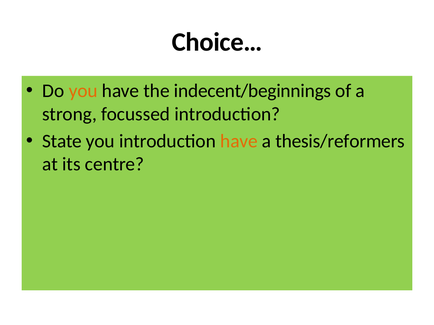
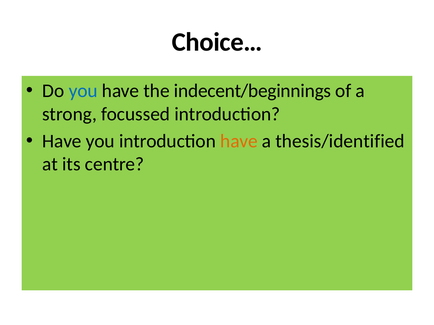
you colour: orange -> blue (83, 91)
State: State -> Have (62, 141)
thesis/reformers: thesis/reformers -> thesis/identified (340, 141)
